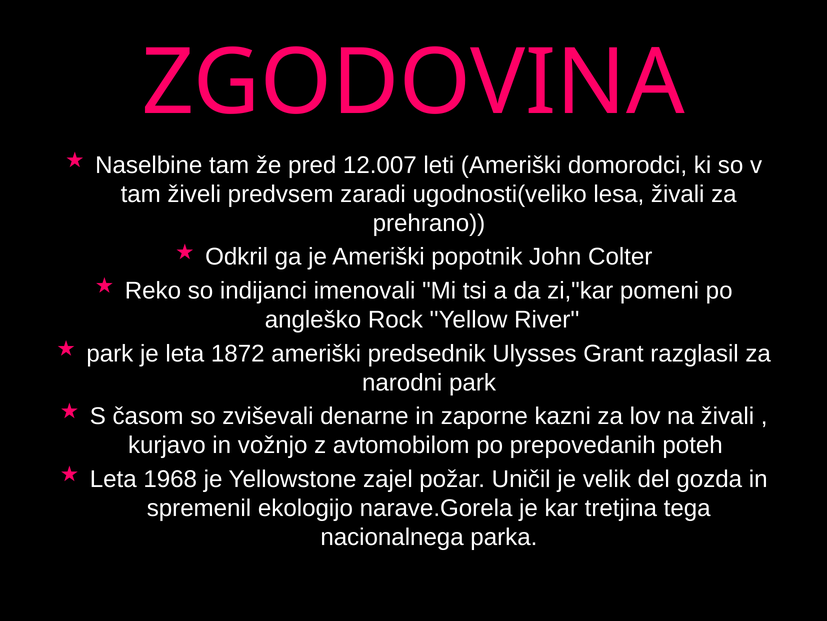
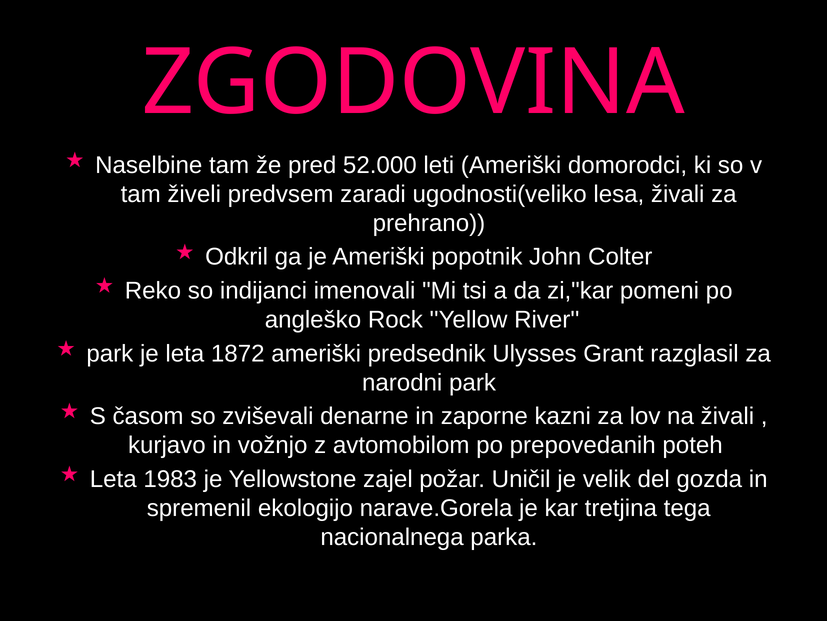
12.007: 12.007 -> 52.000 (380, 165)
1968: 1968 -> 1983 (170, 479)
